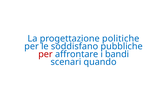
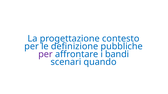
politiche: politiche -> contesto (121, 39)
soddisfano: soddisfano -> definizione (75, 47)
per colour: red -> purple (46, 54)
